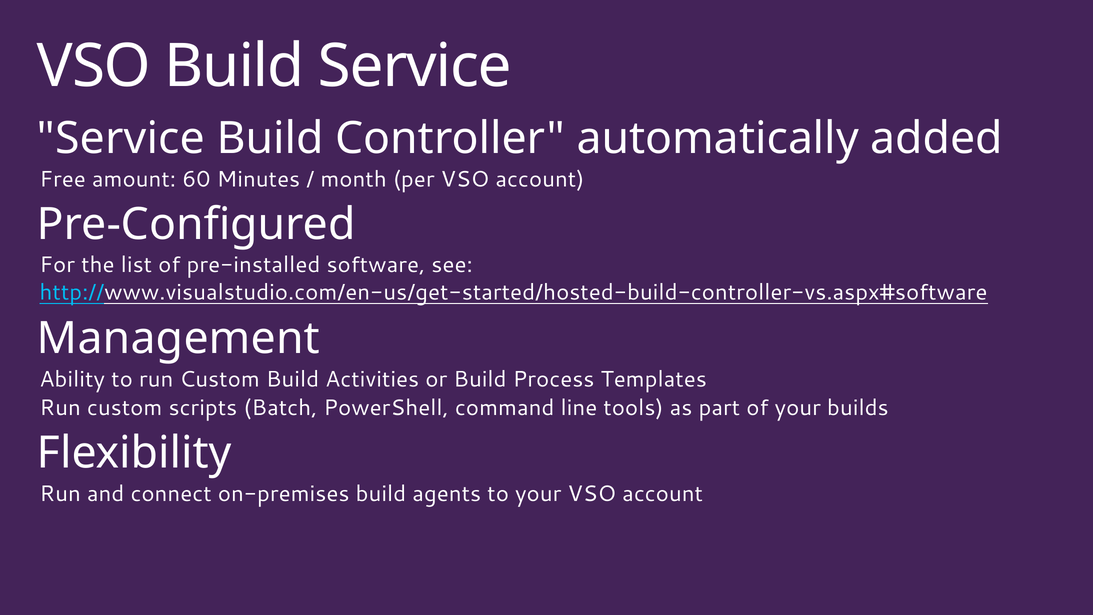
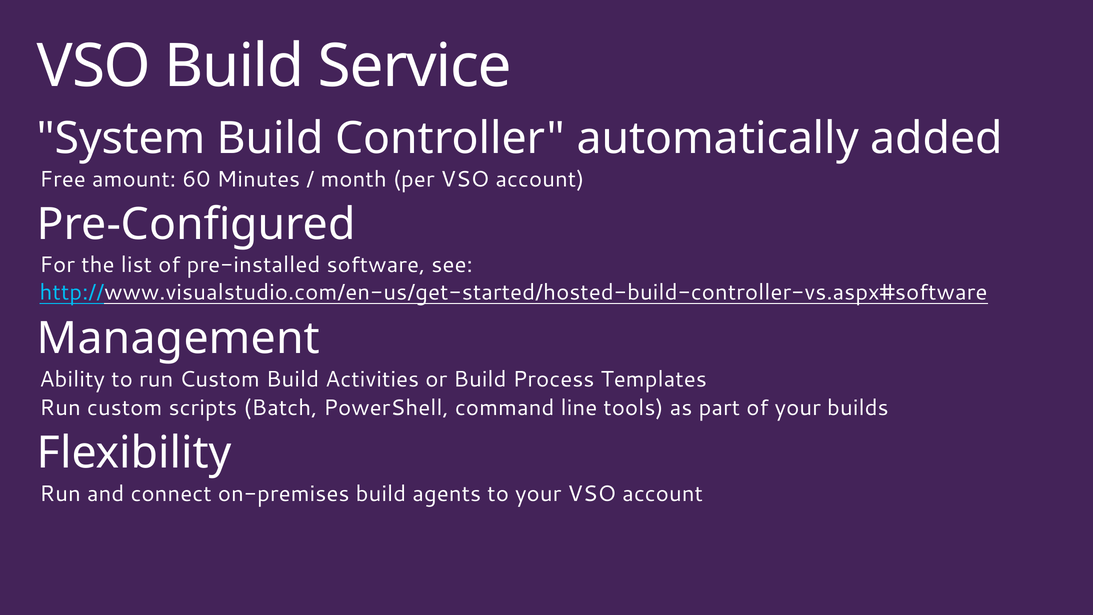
Service: Service -> System (121, 138)
